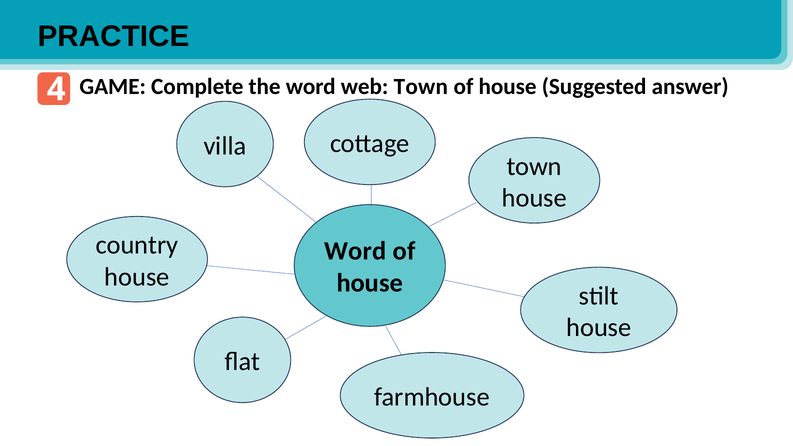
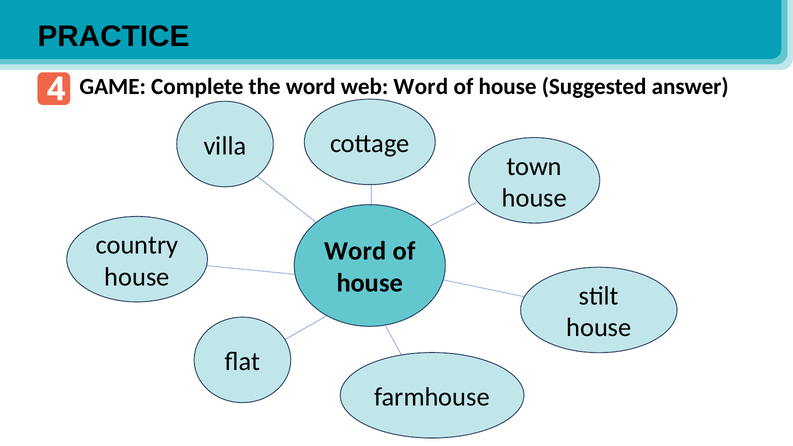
web Town: Town -> Word (421, 86)
